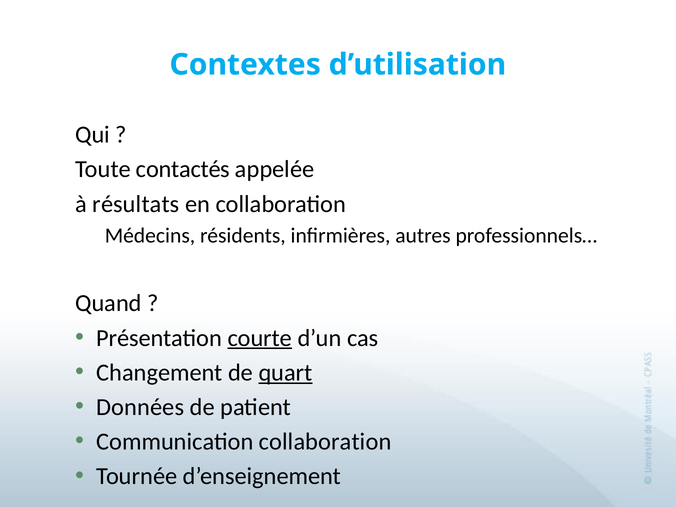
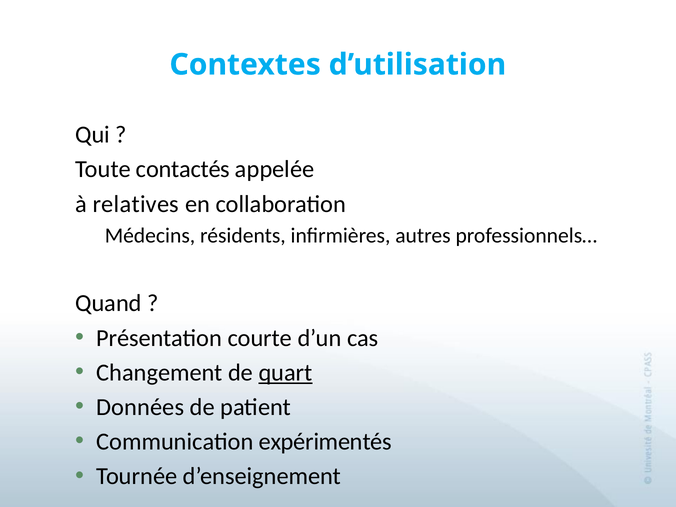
résultats: résultats -> relatives (136, 204)
courte underline: present -> none (260, 338)
Communication collaboration: collaboration -> expérimentés (325, 442)
